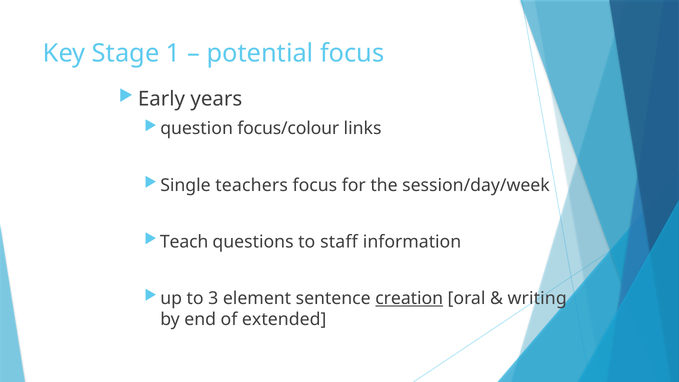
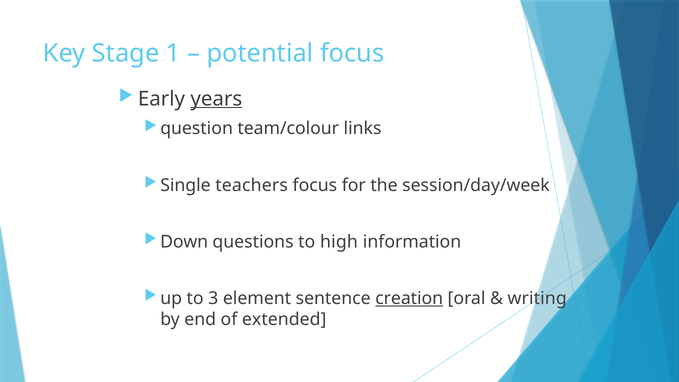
years underline: none -> present (216, 99)
focus/colour: focus/colour -> team/colour (288, 129)
Teach: Teach -> Down (184, 242)
staff: staff -> high (339, 242)
